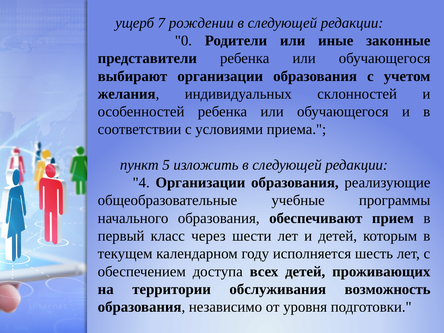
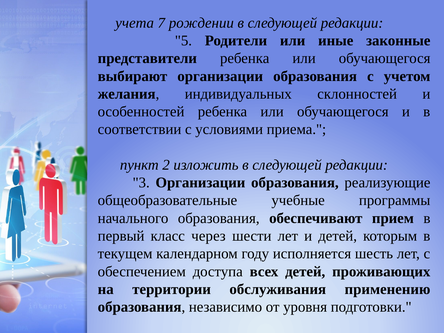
ущерб: ущерб -> учета (135, 23)
0: 0 -> 5 (183, 41)
5: 5 -> 2 (166, 165)
4: 4 -> 3 (141, 183)
возможность: возможность -> применению (387, 289)
